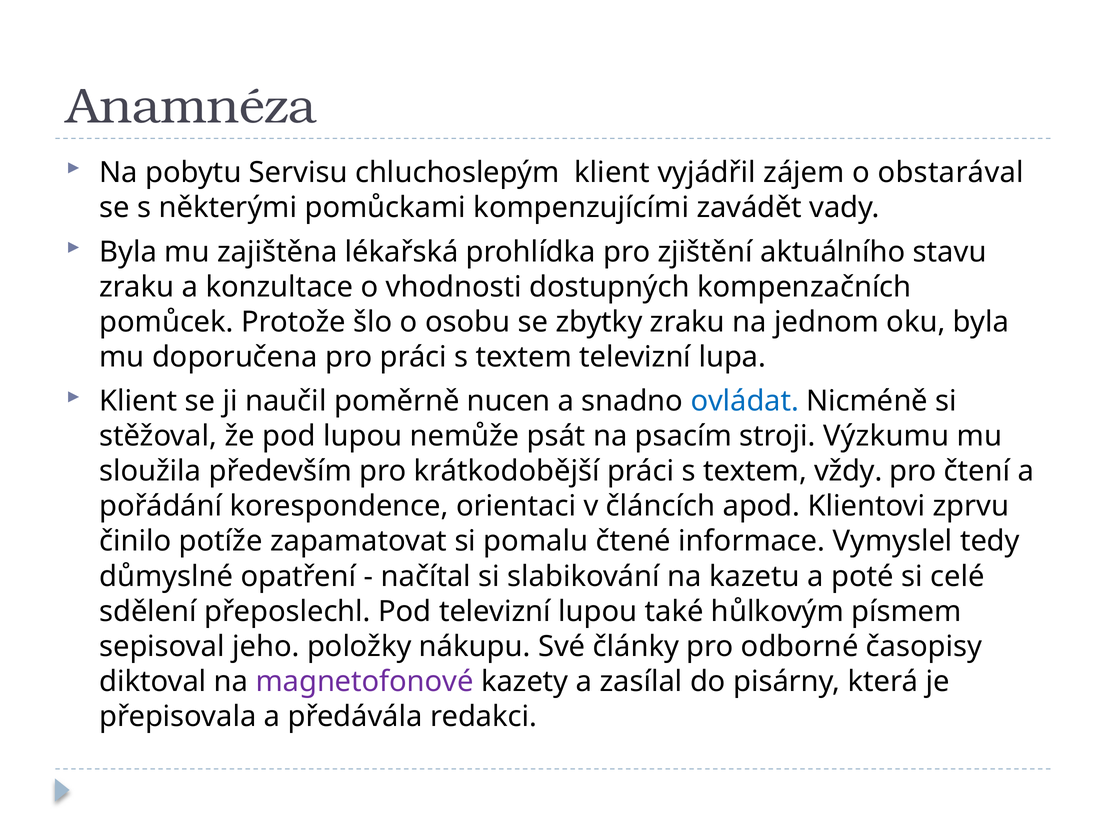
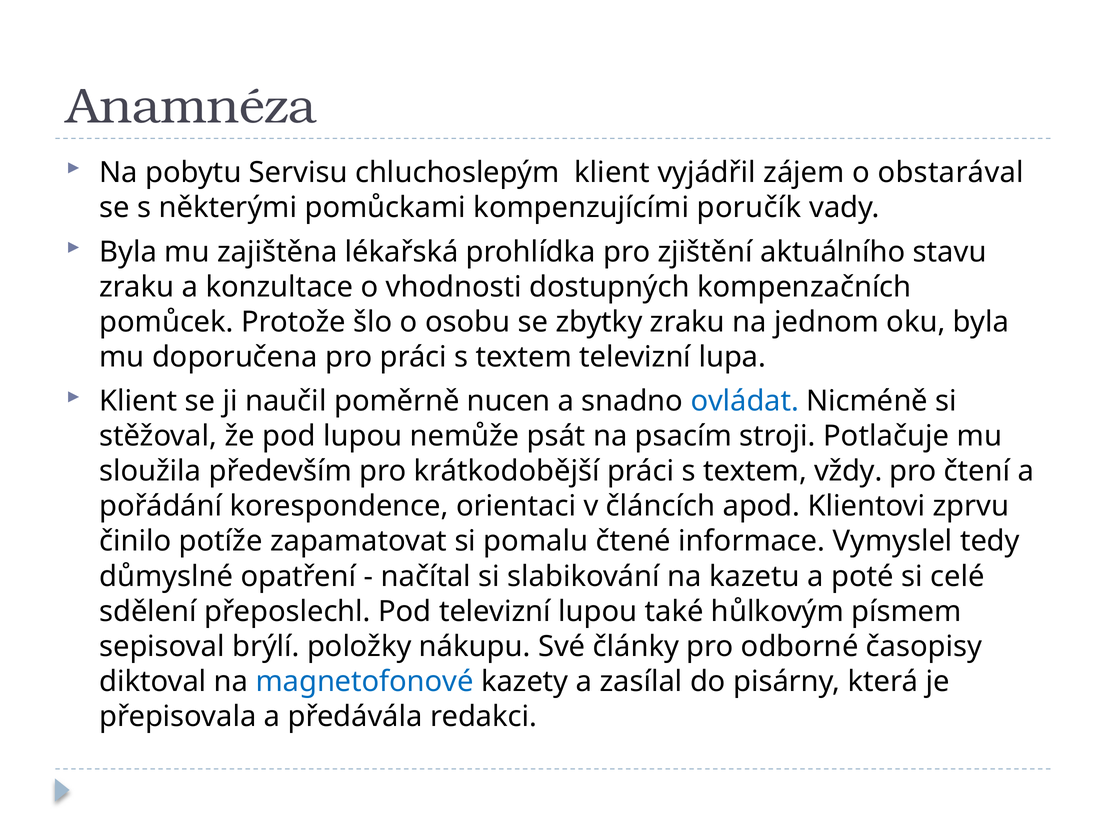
zavádět: zavádět -> poručík (749, 207)
Výzkumu: Výzkumu -> Potlačuje (886, 436)
jeho: jeho -> brýlí (266, 646)
magnetofonové colour: purple -> blue (365, 681)
